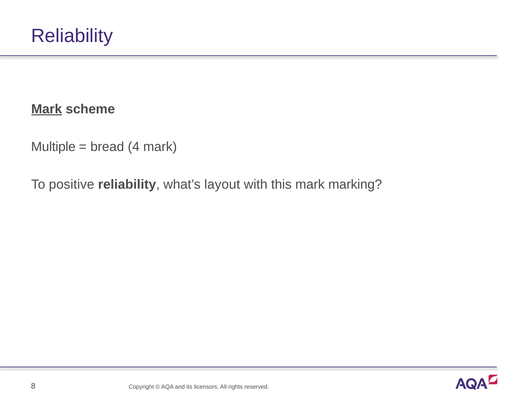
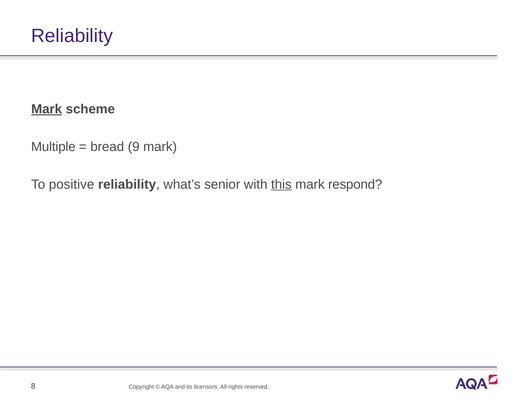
4: 4 -> 9 (134, 147)
layout: layout -> senior (222, 184)
this underline: none -> present (281, 184)
marking: marking -> respond (355, 184)
